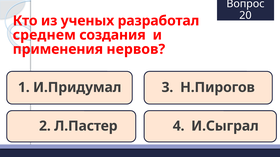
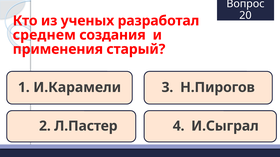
нервов: нервов -> старый (136, 49)
И.Придумал: И.Придумал -> И.Карамели (77, 88)
